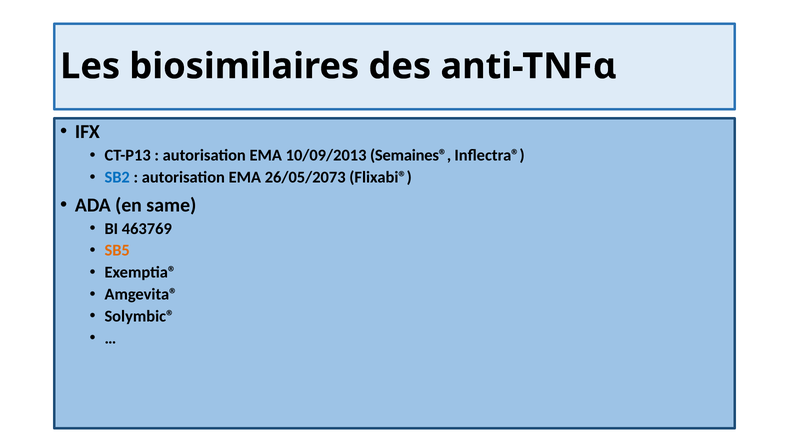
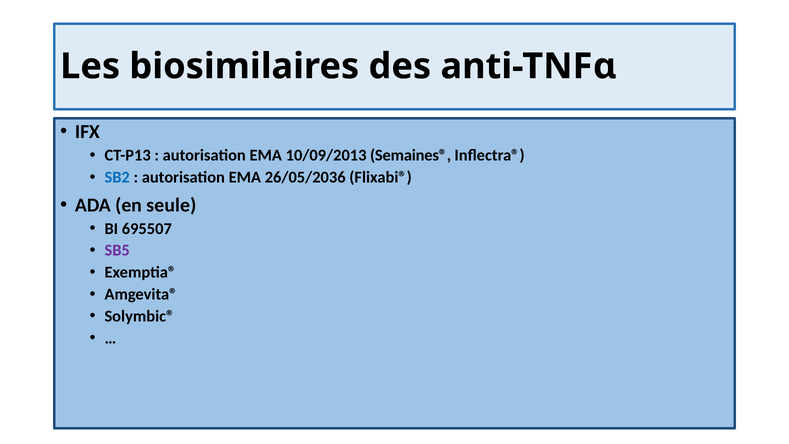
26/05/2073: 26/05/2073 -> 26/05/2036 (305, 177)
same: same -> seule (171, 205)
463769: 463769 -> 695507 (147, 229)
SB5 colour: orange -> purple (117, 250)
